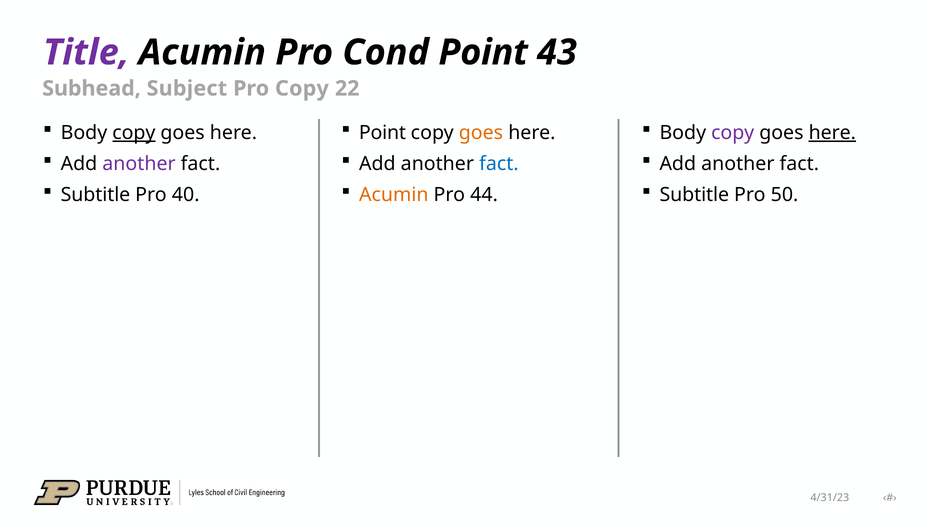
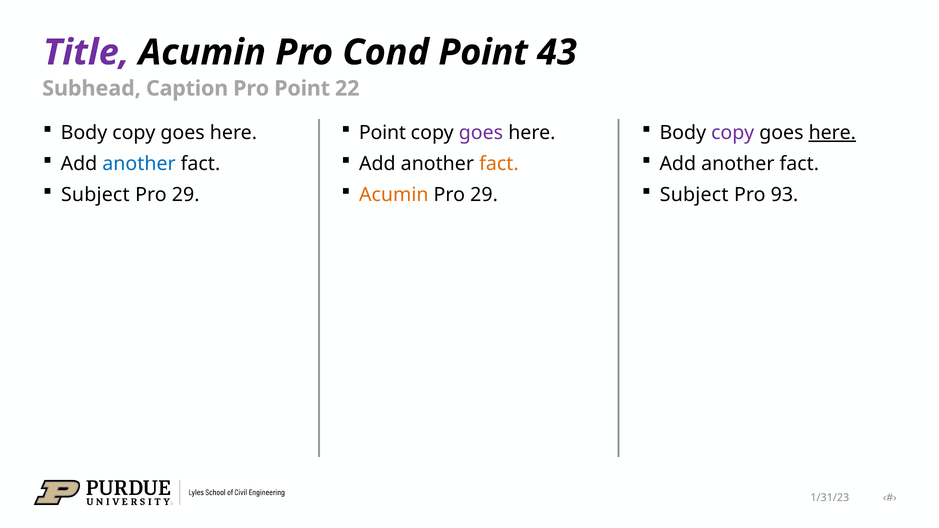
Subject: Subject -> Caption (187, 88)
Pro Copy: Copy -> Point (302, 88)
copy underline: present -> none (134, 133)
goes colour: orange -> purple (481, 133)
another colour: purple -> blue (139, 164)
fact colour: blue -> orange (499, 164)
Subtitle: Subtitle -> Subject (95, 195)
40: 40 -> 29 (186, 195)
44: 44 -> 29 (484, 195)
Subtitle: Subtitle -> Subject (694, 195)
50: 50 -> 93 (785, 195)
4/31/23: 4/31/23 -> 1/31/23 (830, 498)
